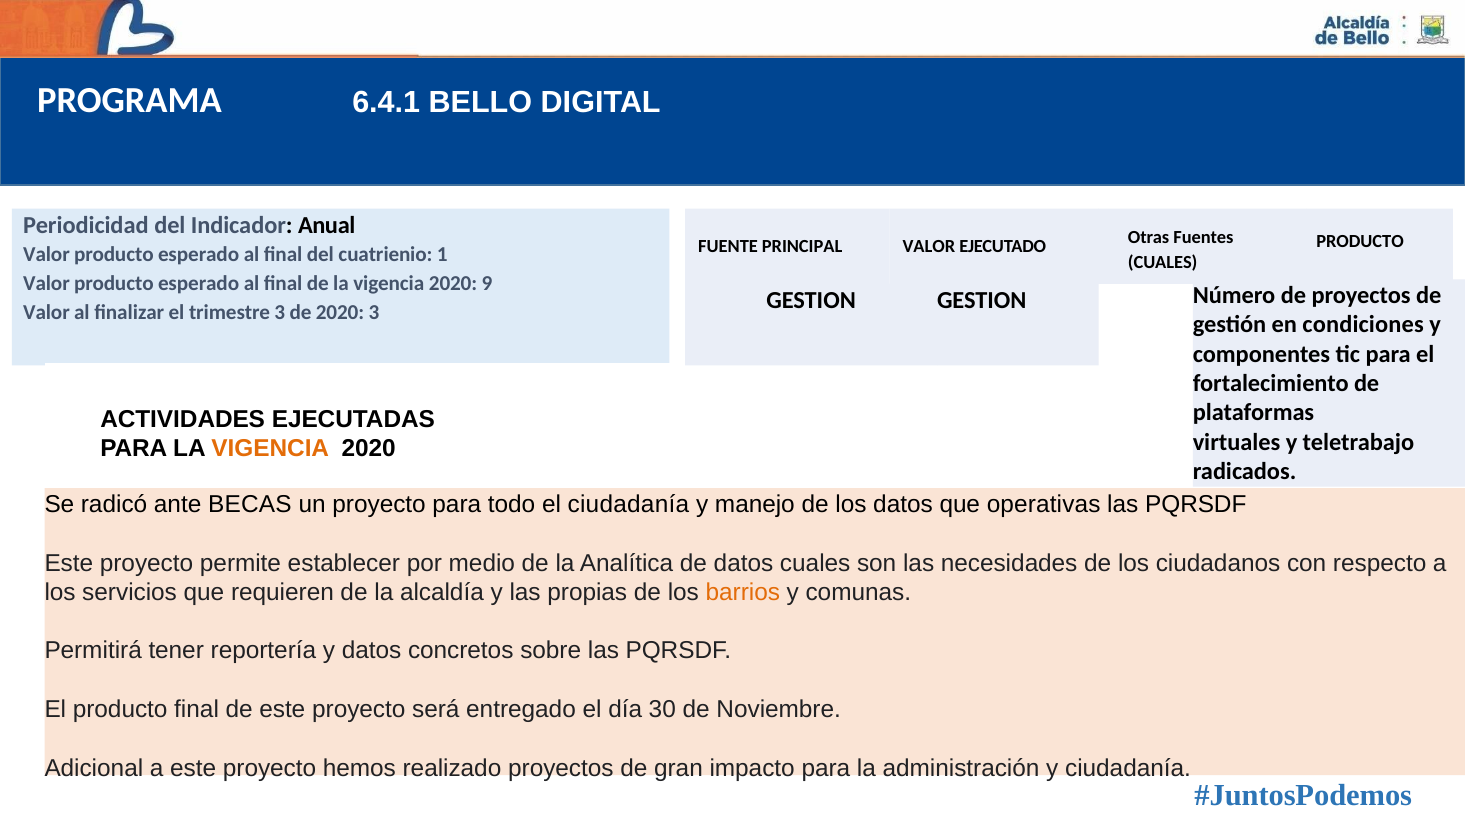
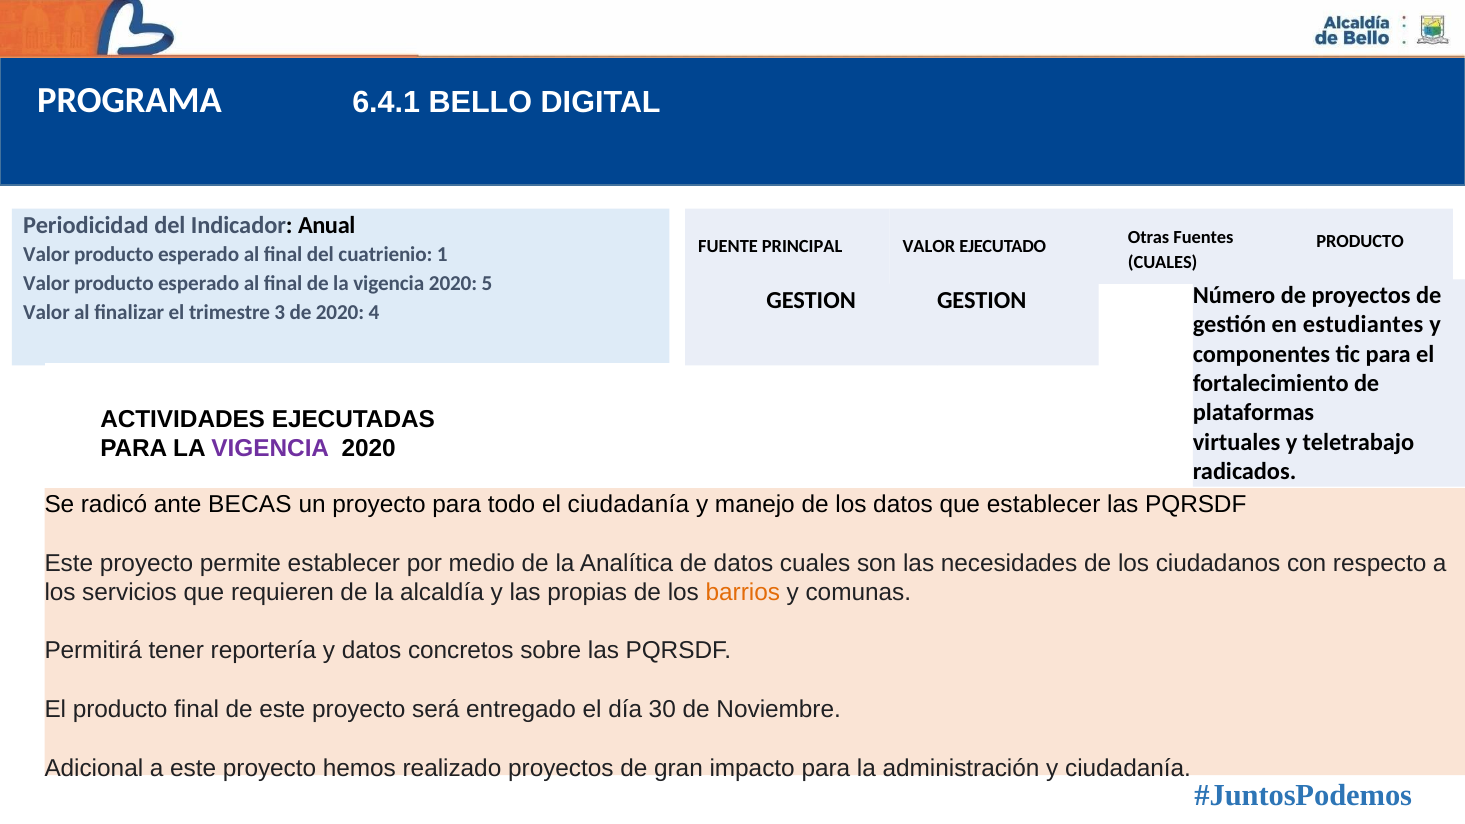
9: 9 -> 5 (487, 283)
2020 3: 3 -> 4 (374, 313)
condiciones: condiciones -> estudiantes (1363, 325)
VIGENCIA colour: orange -> purple (270, 448)
que operativas: operativas -> establecer (1044, 505)
